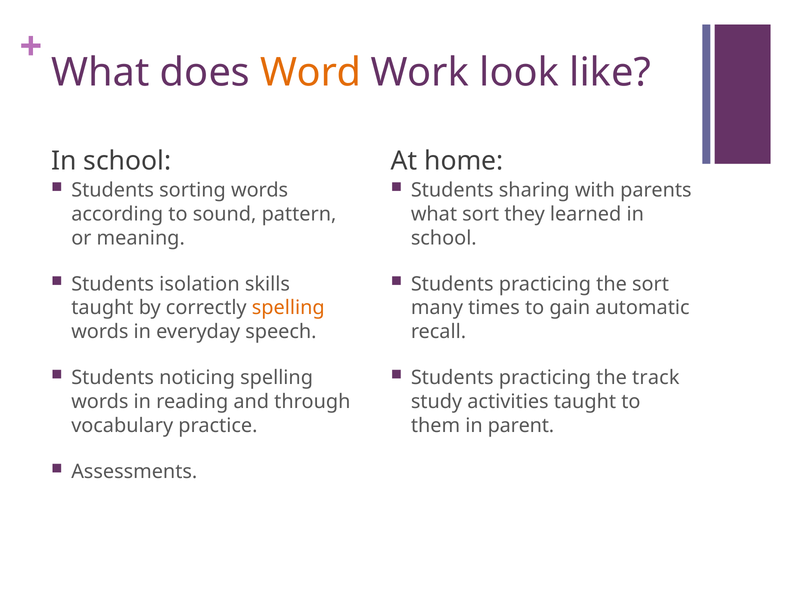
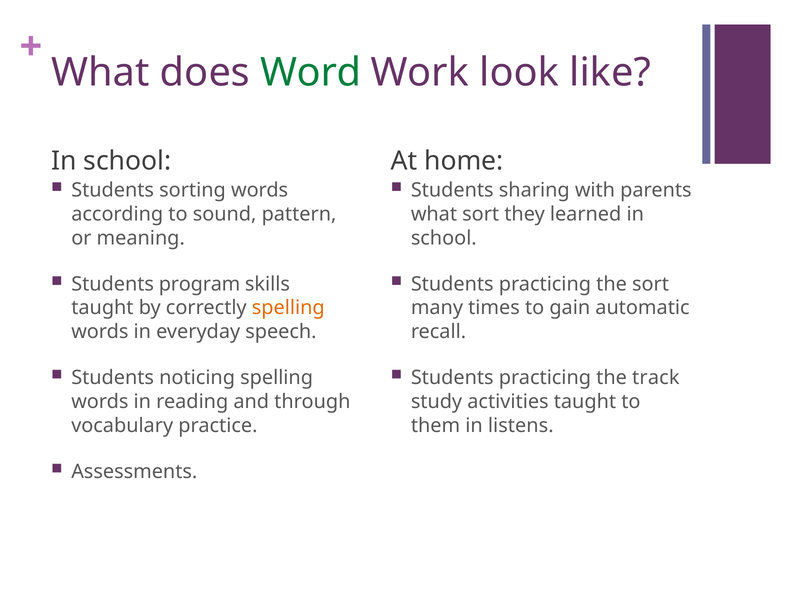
Word colour: orange -> green (311, 73)
isolation: isolation -> program (200, 284)
parent: parent -> listens (521, 425)
